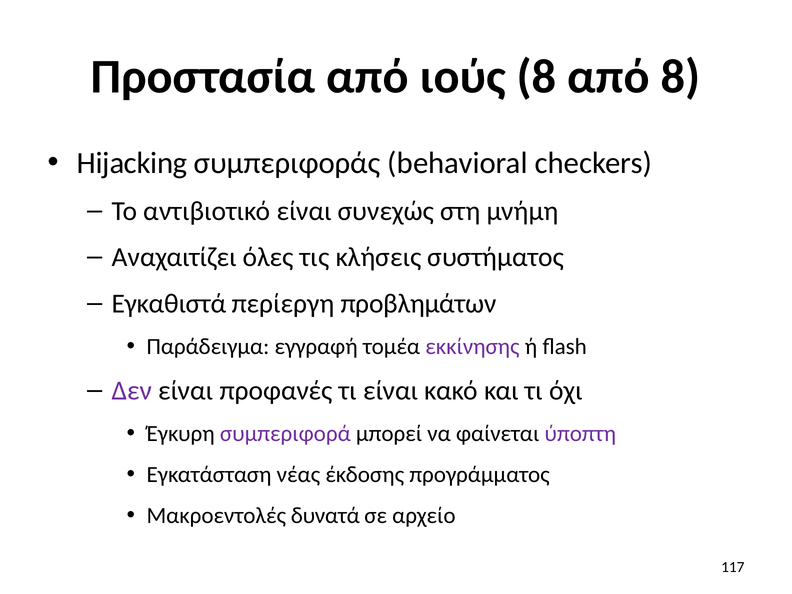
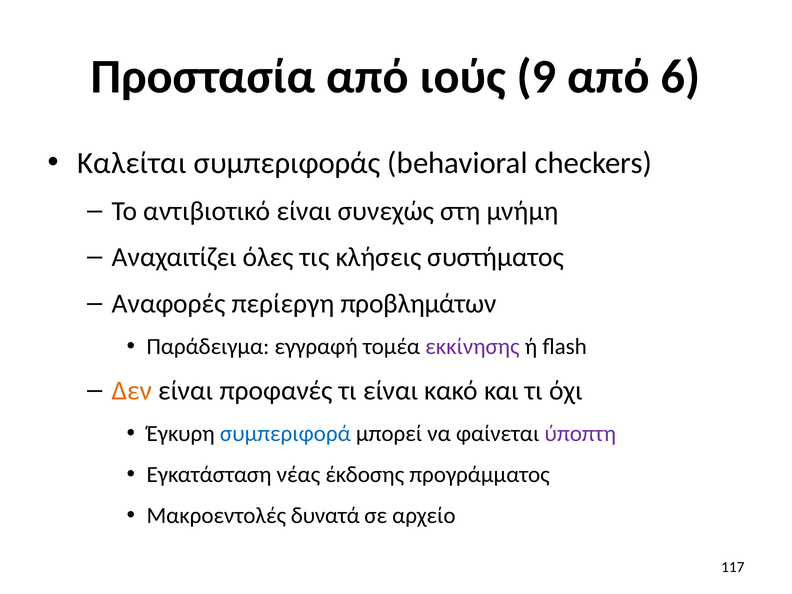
ιούς 8: 8 -> 9 (537, 77)
από 8: 8 -> 6 (681, 77)
Hijacking: Hijacking -> Καλείται (132, 163)
Εγκαθιστά: Εγκαθιστά -> Αναφορές (169, 304)
Δεν colour: purple -> orange (132, 391)
συμπεριφορά colour: purple -> blue (285, 434)
